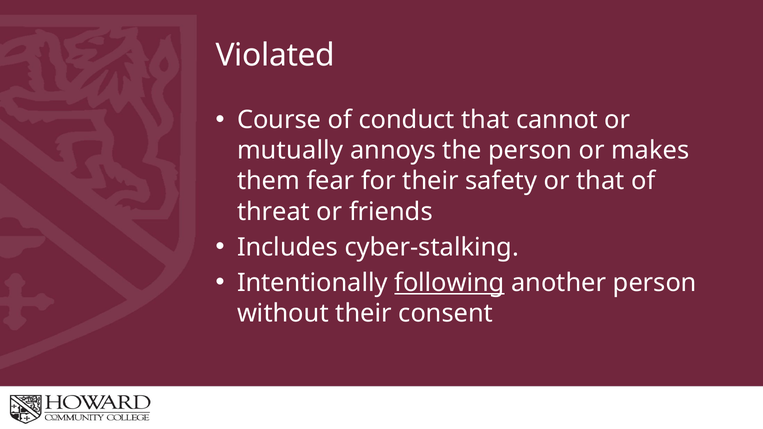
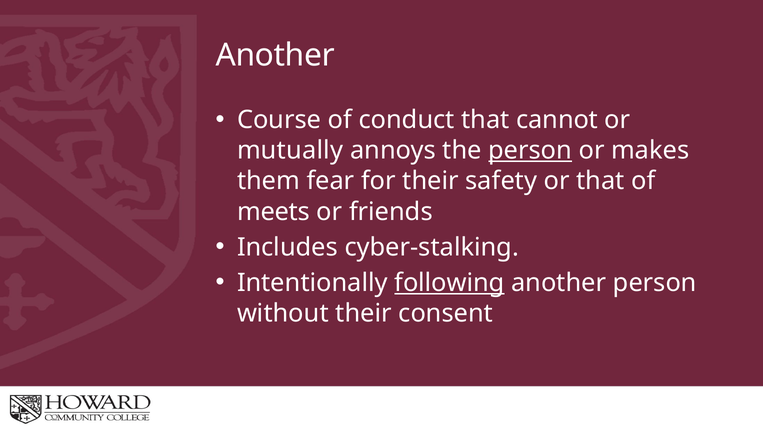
Violated: Violated -> Another (275, 55)
person underline: none -> present (530, 151)
threat: threat -> meets (274, 212)
